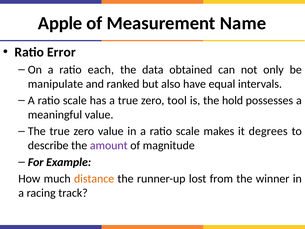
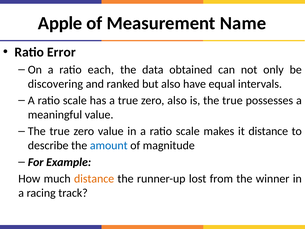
manipulate: manipulate -> discovering (55, 84)
zero tool: tool -> also (177, 100)
is the hold: hold -> true (232, 100)
it degrees: degrees -> distance (268, 131)
amount colour: purple -> blue (109, 145)
